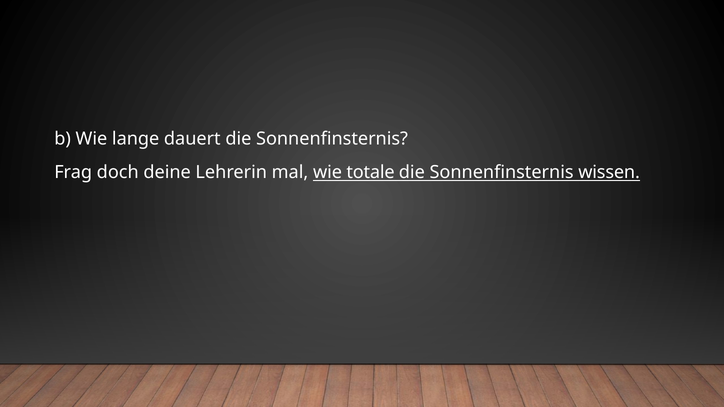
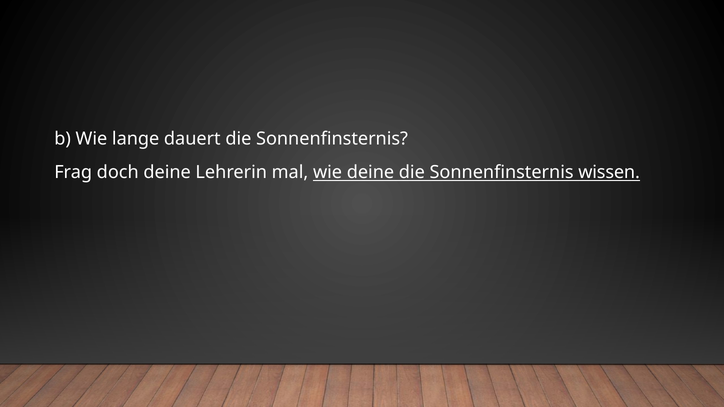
wie totale: totale -> deine (370, 172)
